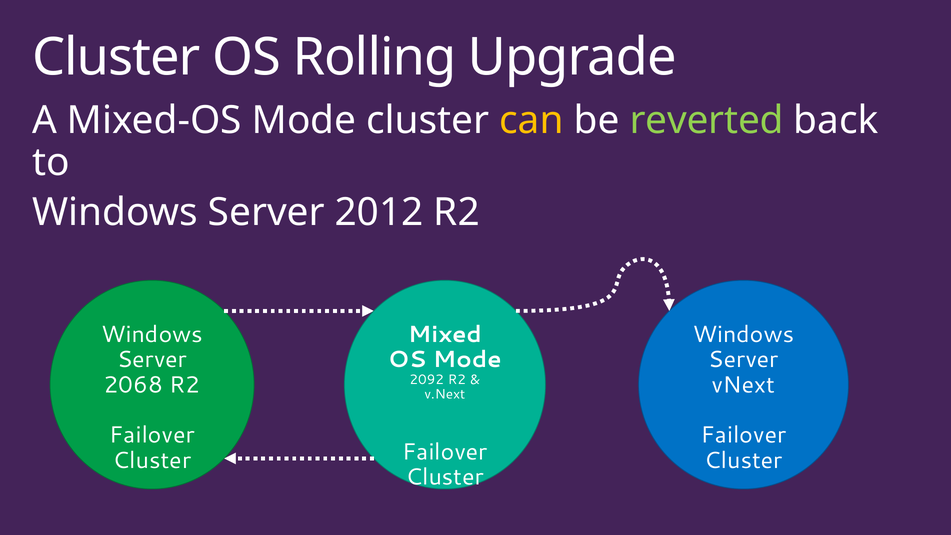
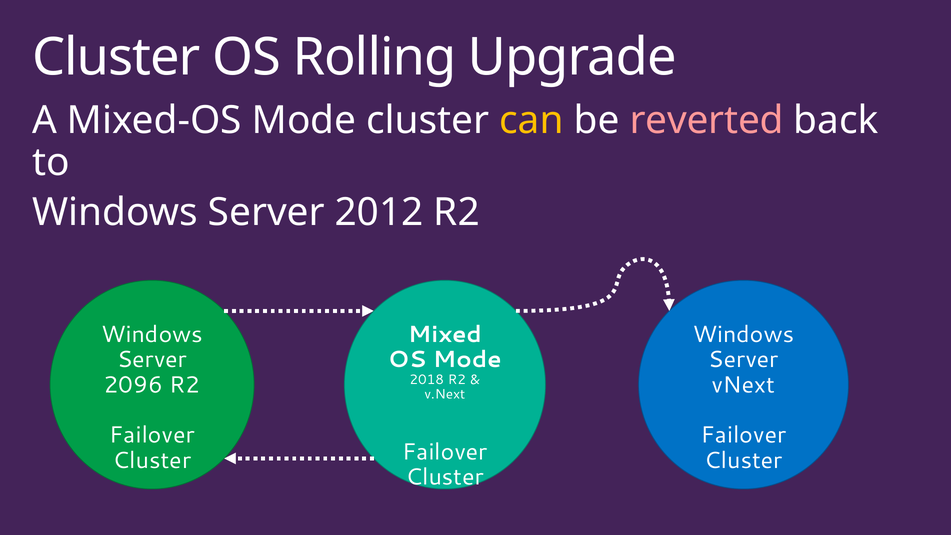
reverted colour: light green -> pink (707, 120)
2092: 2092 -> 2018 (427, 380)
2068: 2068 -> 2096 (133, 385)
